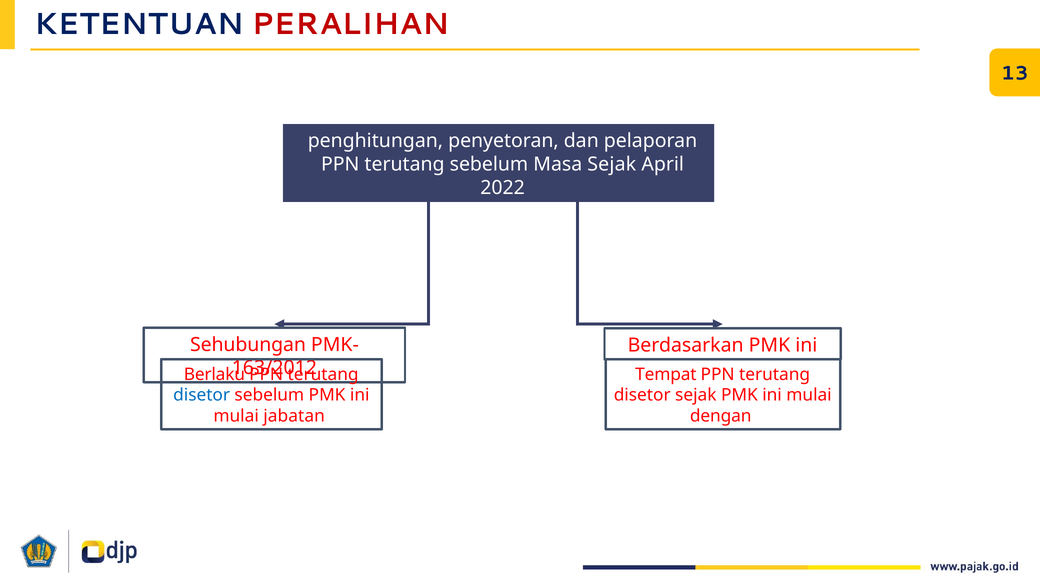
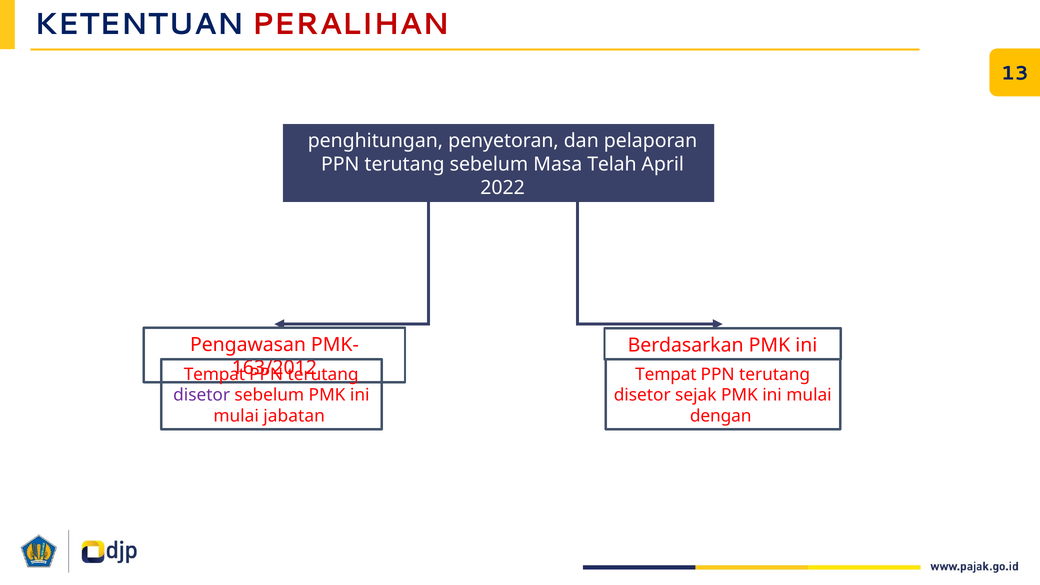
Masa Sejak: Sejak -> Telah (612, 164)
Sehubungan: Sehubungan -> Pengawasan (248, 345)
Berlaku: Berlaku -> Tempat (214, 374)
disetor colour: blue -> purple (202, 395)
